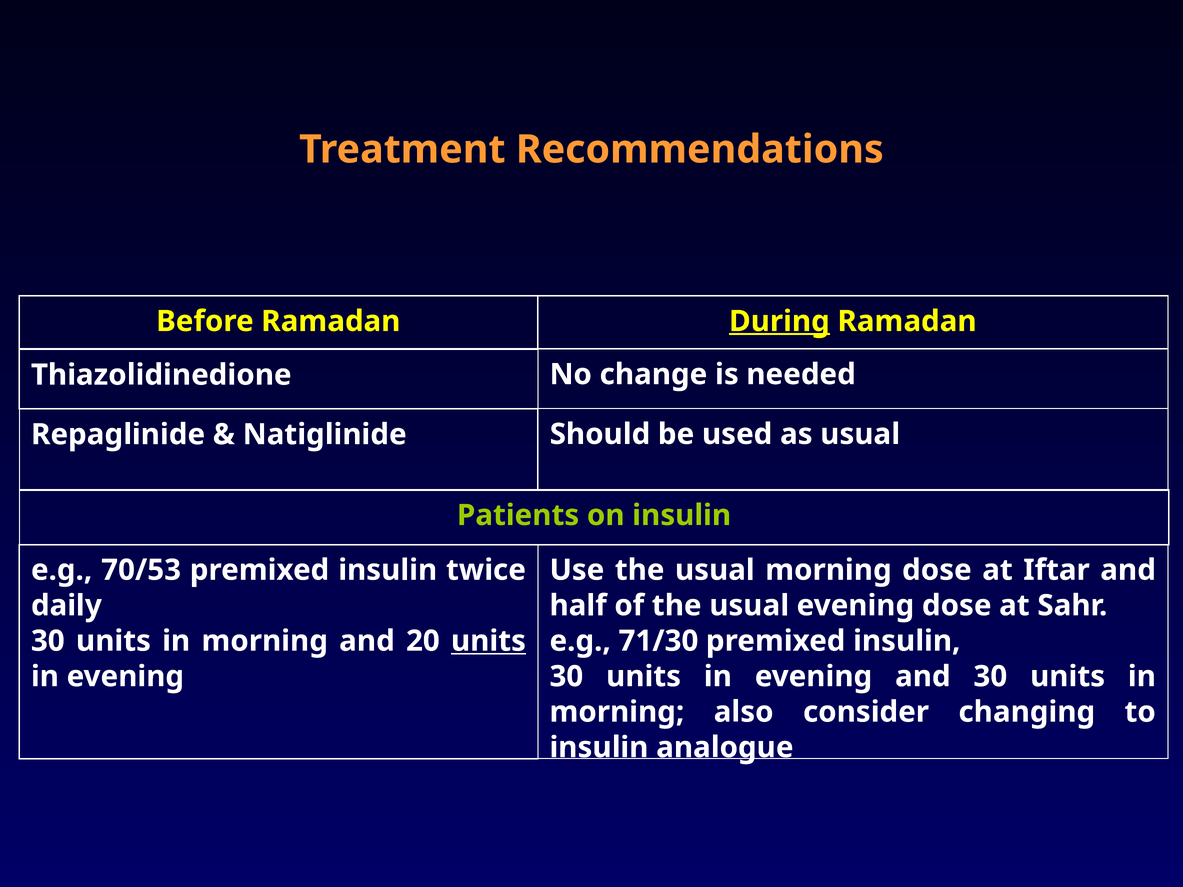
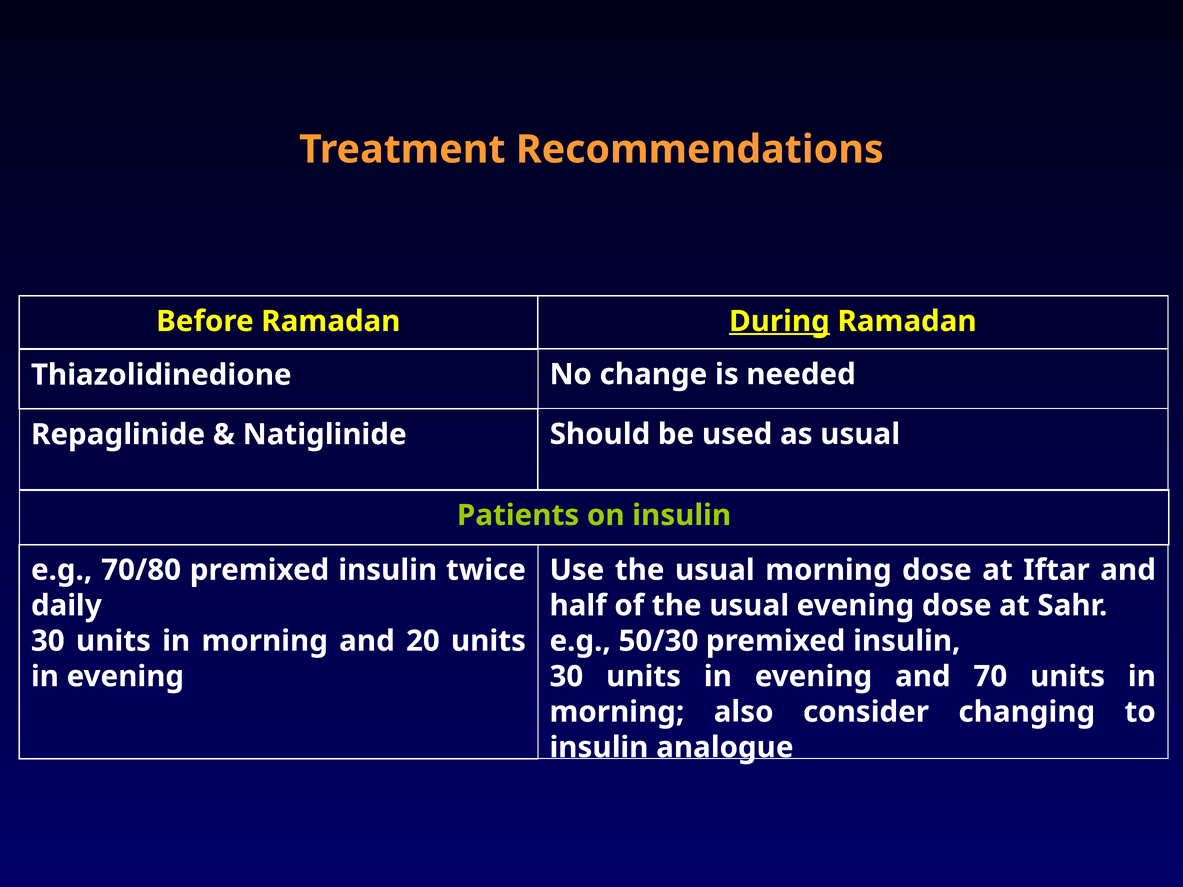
70/53: 70/53 -> 70/80 (141, 570)
units underline: present -> none (488, 641)
71/30: 71/30 -> 50/30 (658, 641)
and 30: 30 -> 70 (990, 677)
